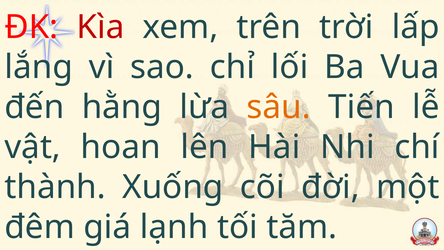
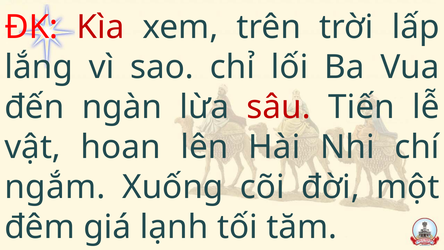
hằng: hằng -> ngàn (122, 107)
sâu colour: orange -> red (279, 107)
thành: thành -> ngắm (55, 187)
